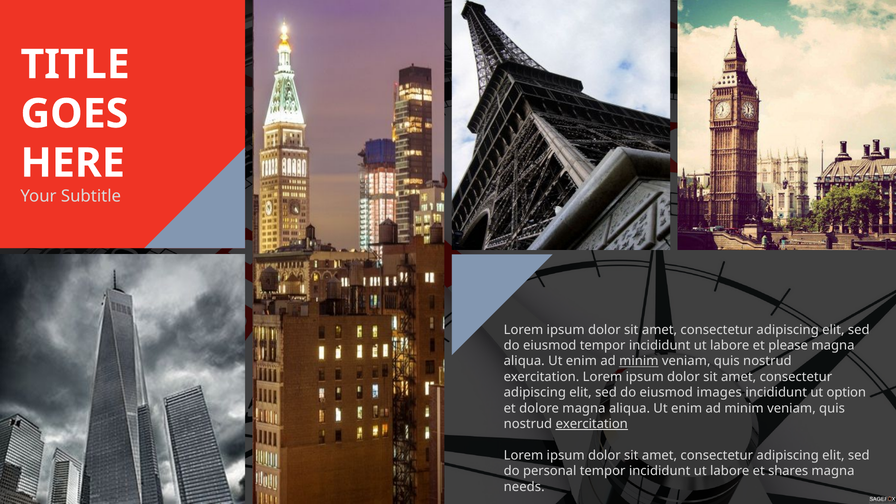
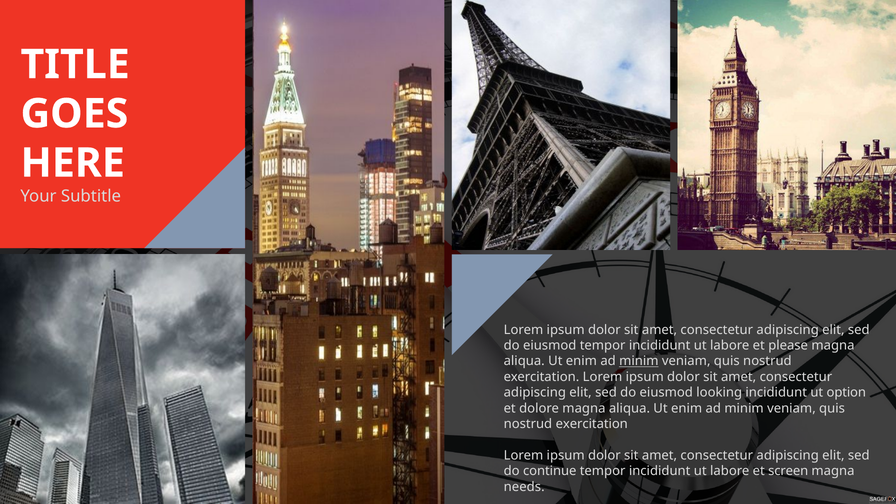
images: images -> looking (719, 393)
exercitation underline: present -> none (592, 424)
personal: personal -> continue (550, 471)
shares: shares -> screen (788, 471)
